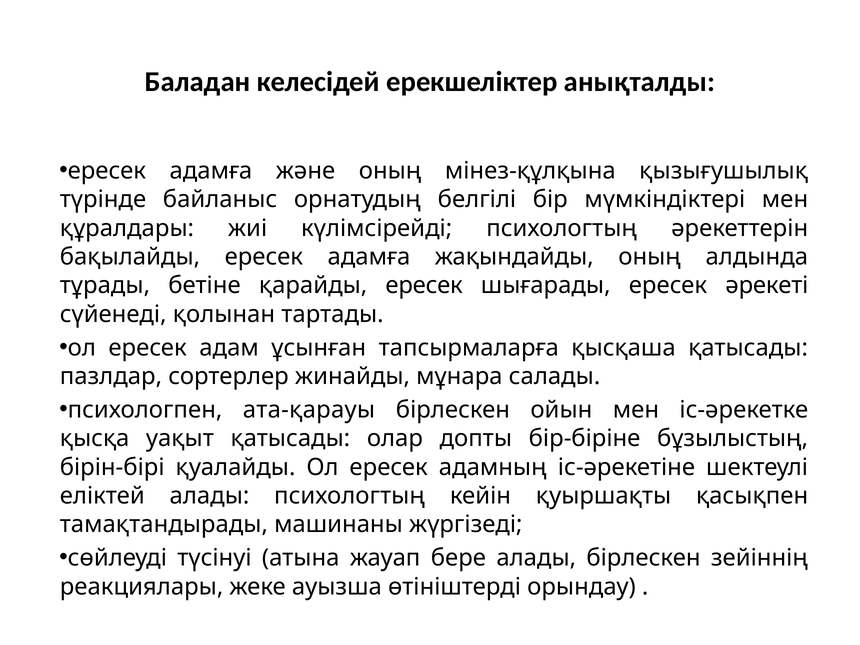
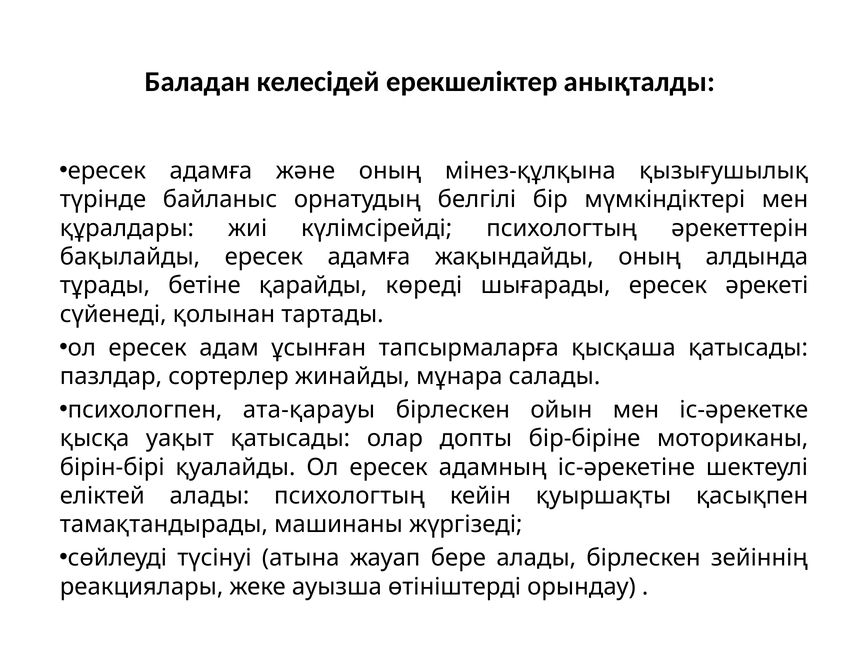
қарайды ересек: ересек -> көреді (424, 286)
бұзылыстың: бұзылыстың -> моториканы (733, 438)
